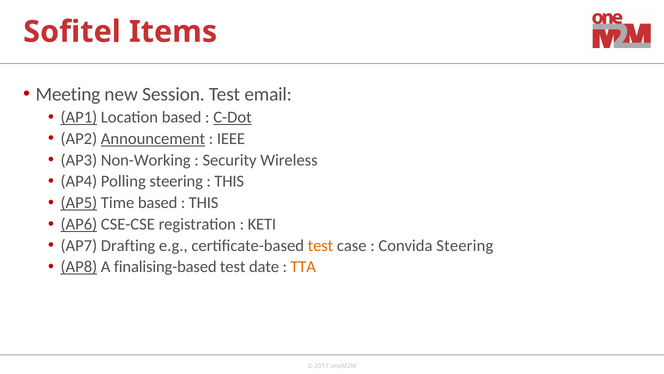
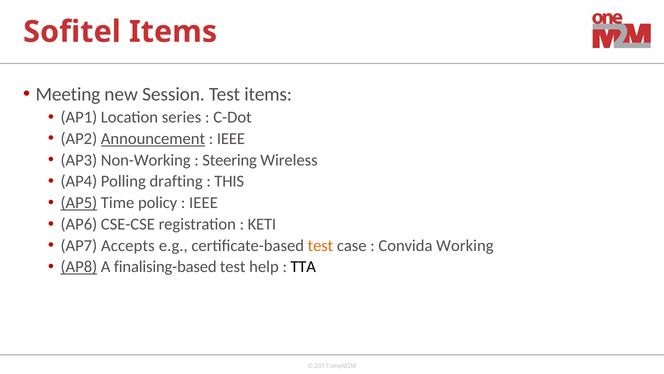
Test email: email -> items (268, 94)
AP1 underline: present -> none (79, 117)
Location based: based -> series (182, 117)
C-Dot underline: present -> none (232, 117)
Security: Security -> Steering (230, 160)
Polling steering: steering -> drafting (176, 181)
Time based: based -> policy (158, 203)
THIS: THIS -> IEEE (203, 203)
AP6 underline: present -> none (79, 224)
Drafting: Drafting -> Accepts (128, 245)
Convida Steering: Steering -> Working (465, 245)
date: date -> help (264, 267)
TTA colour: orange -> black (303, 267)
